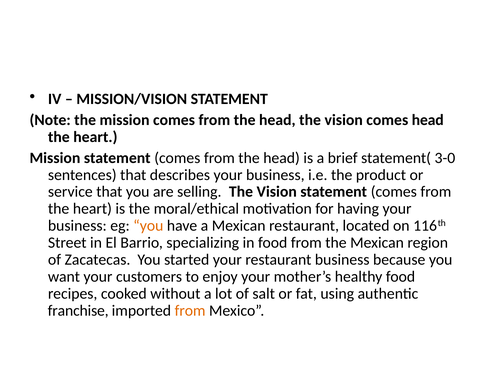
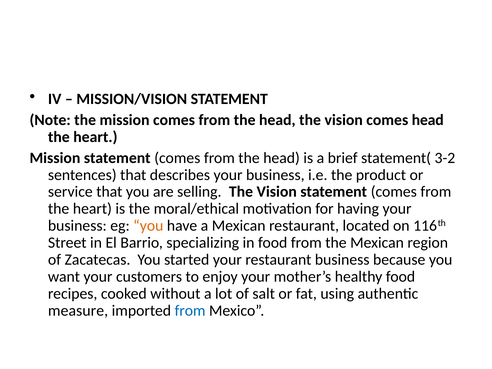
3-0: 3-0 -> 3-2 (445, 158)
franchise: franchise -> measure (78, 311)
from colour: orange -> blue (190, 311)
